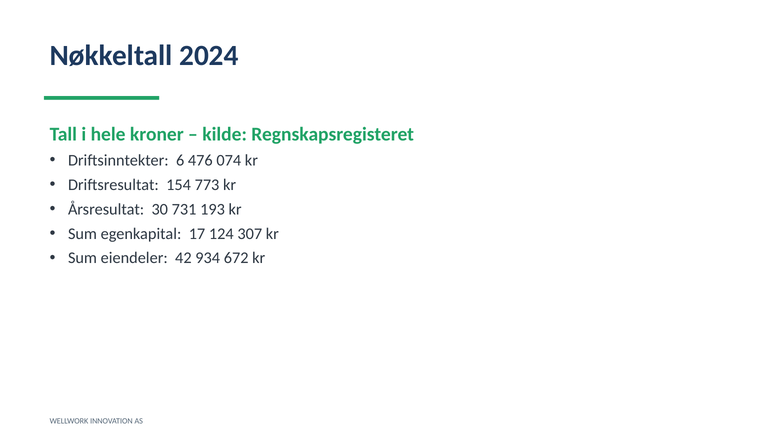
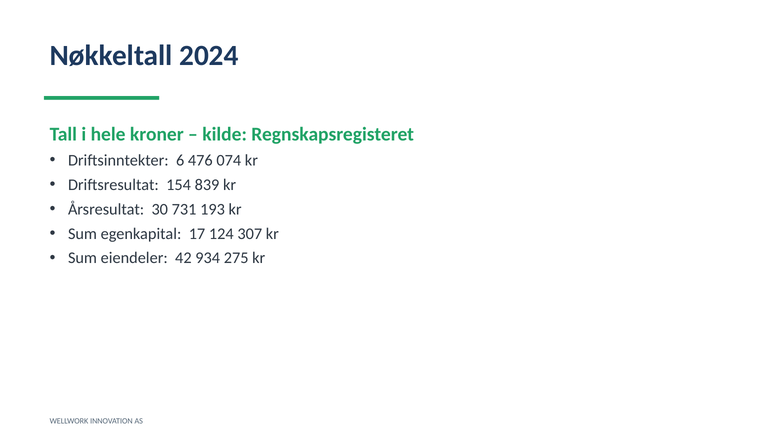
773: 773 -> 839 (207, 185)
672: 672 -> 275 (236, 258)
